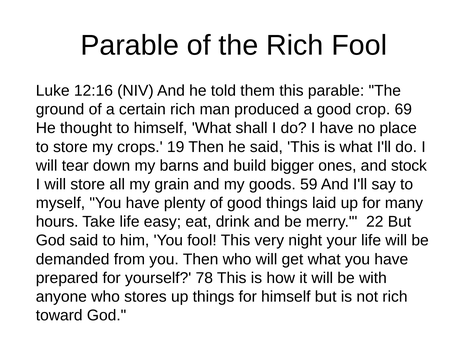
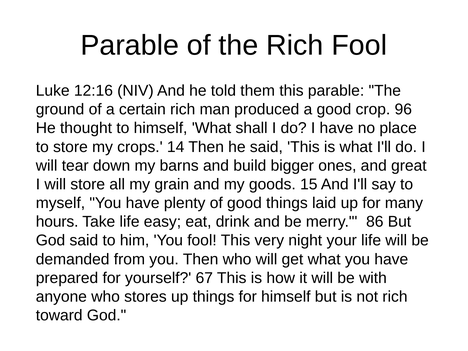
69: 69 -> 96 (403, 109)
19: 19 -> 14 (176, 147)
stock: stock -> great (409, 166)
59: 59 -> 15 (309, 184)
22: 22 -> 86 (375, 222)
78: 78 -> 67 (204, 278)
